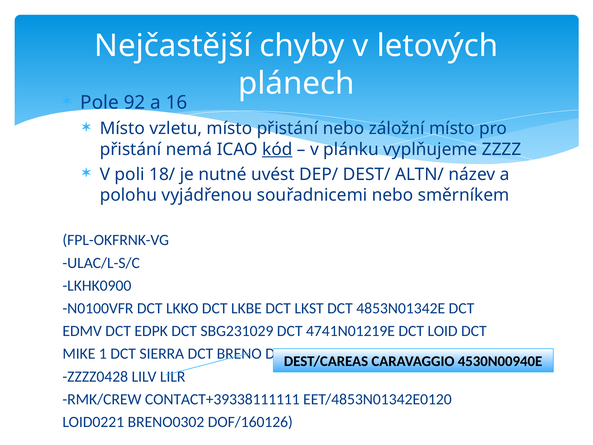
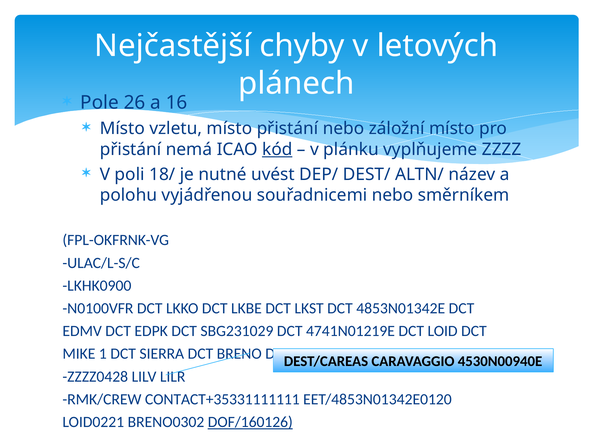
92: 92 -> 26 (134, 103)
CONTACT+39338111111: CONTACT+39338111111 -> CONTACT+35331111111 (222, 399)
DOF/160126 underline: none -> present (250, 422)
